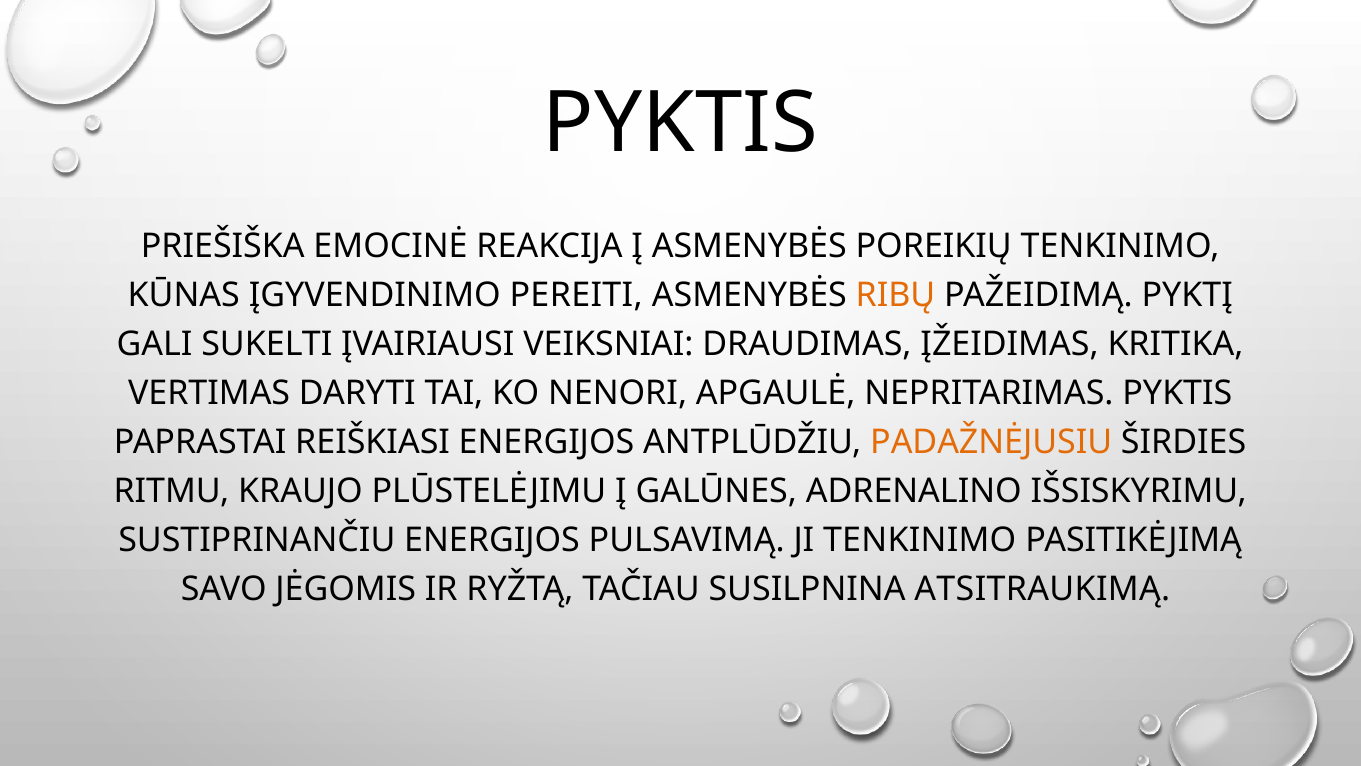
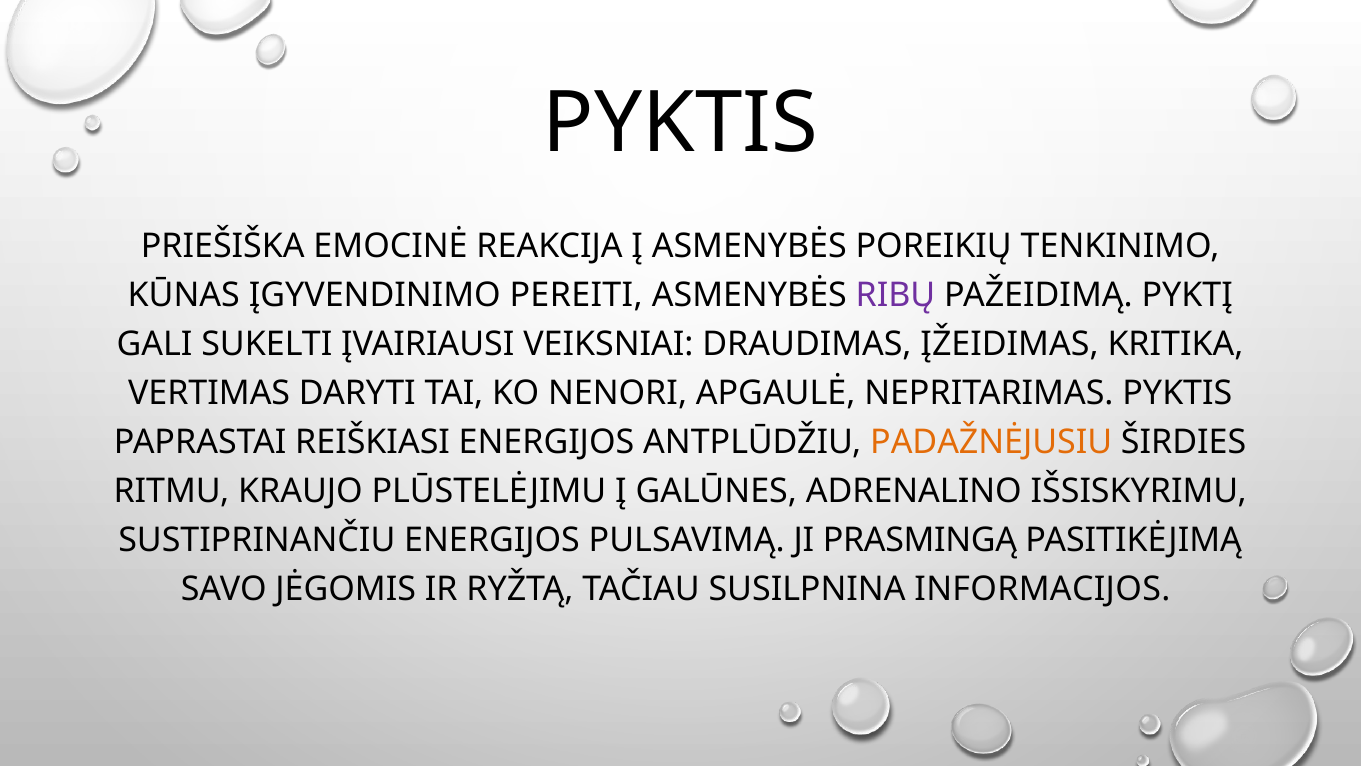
RIBŲ colour: orange -> purple (896, 295)
JI TENKINIMO: TENKINIMO -> PRASMINGĄ (920, 540)
ATSITRAUKIMĄ: ATSITRAUKIMĄ -> INFORMACIJOS (1042, 589)
